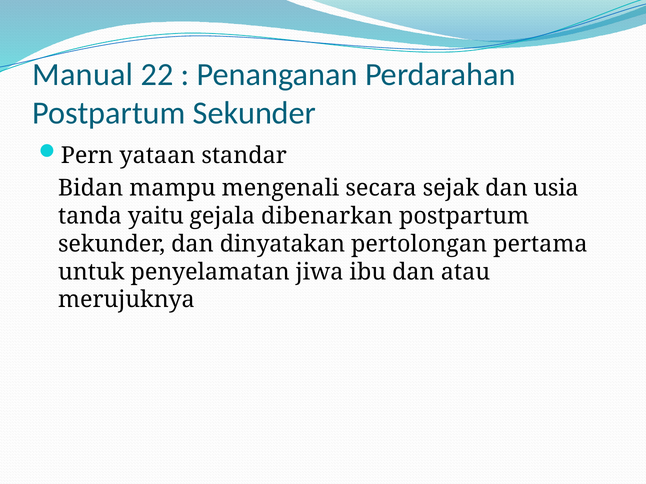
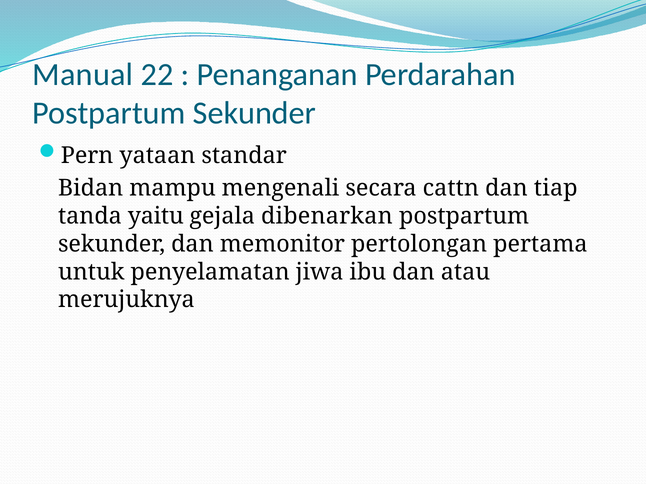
sejak: sejak -> cattn (451, 188)
usia: usia -> tiap (556, 188)
dinyatakan: dinyatakan -> memonitor (282, 244)
